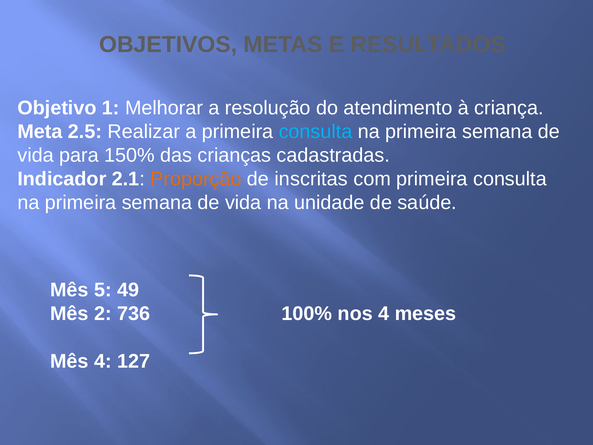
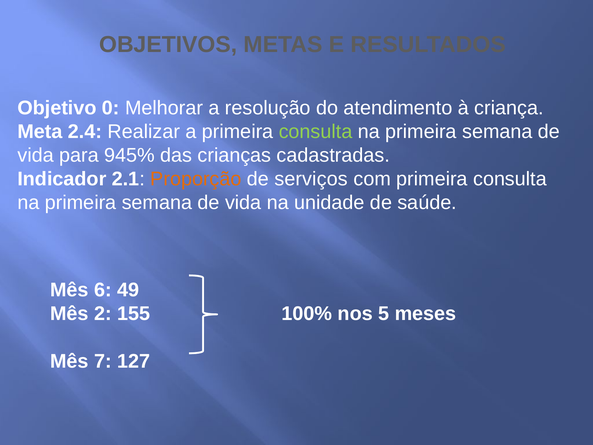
1: 1 -> 0 (111, 108)
2.5: 2.5 -> 2.4 (85, 131)
consulta colour: light blue -> light green (316, 131)
150%: 150% -> 945% (130, 155)
inscritas: inscritas -> serviços (311, 179)
5: 5 -> 6 (103, 290)
736: 736 -> 155 (134, 314)
nos 4: 4 -> 5 (384, 314)
Mês 4: 4 -> 7 (103, 361)
